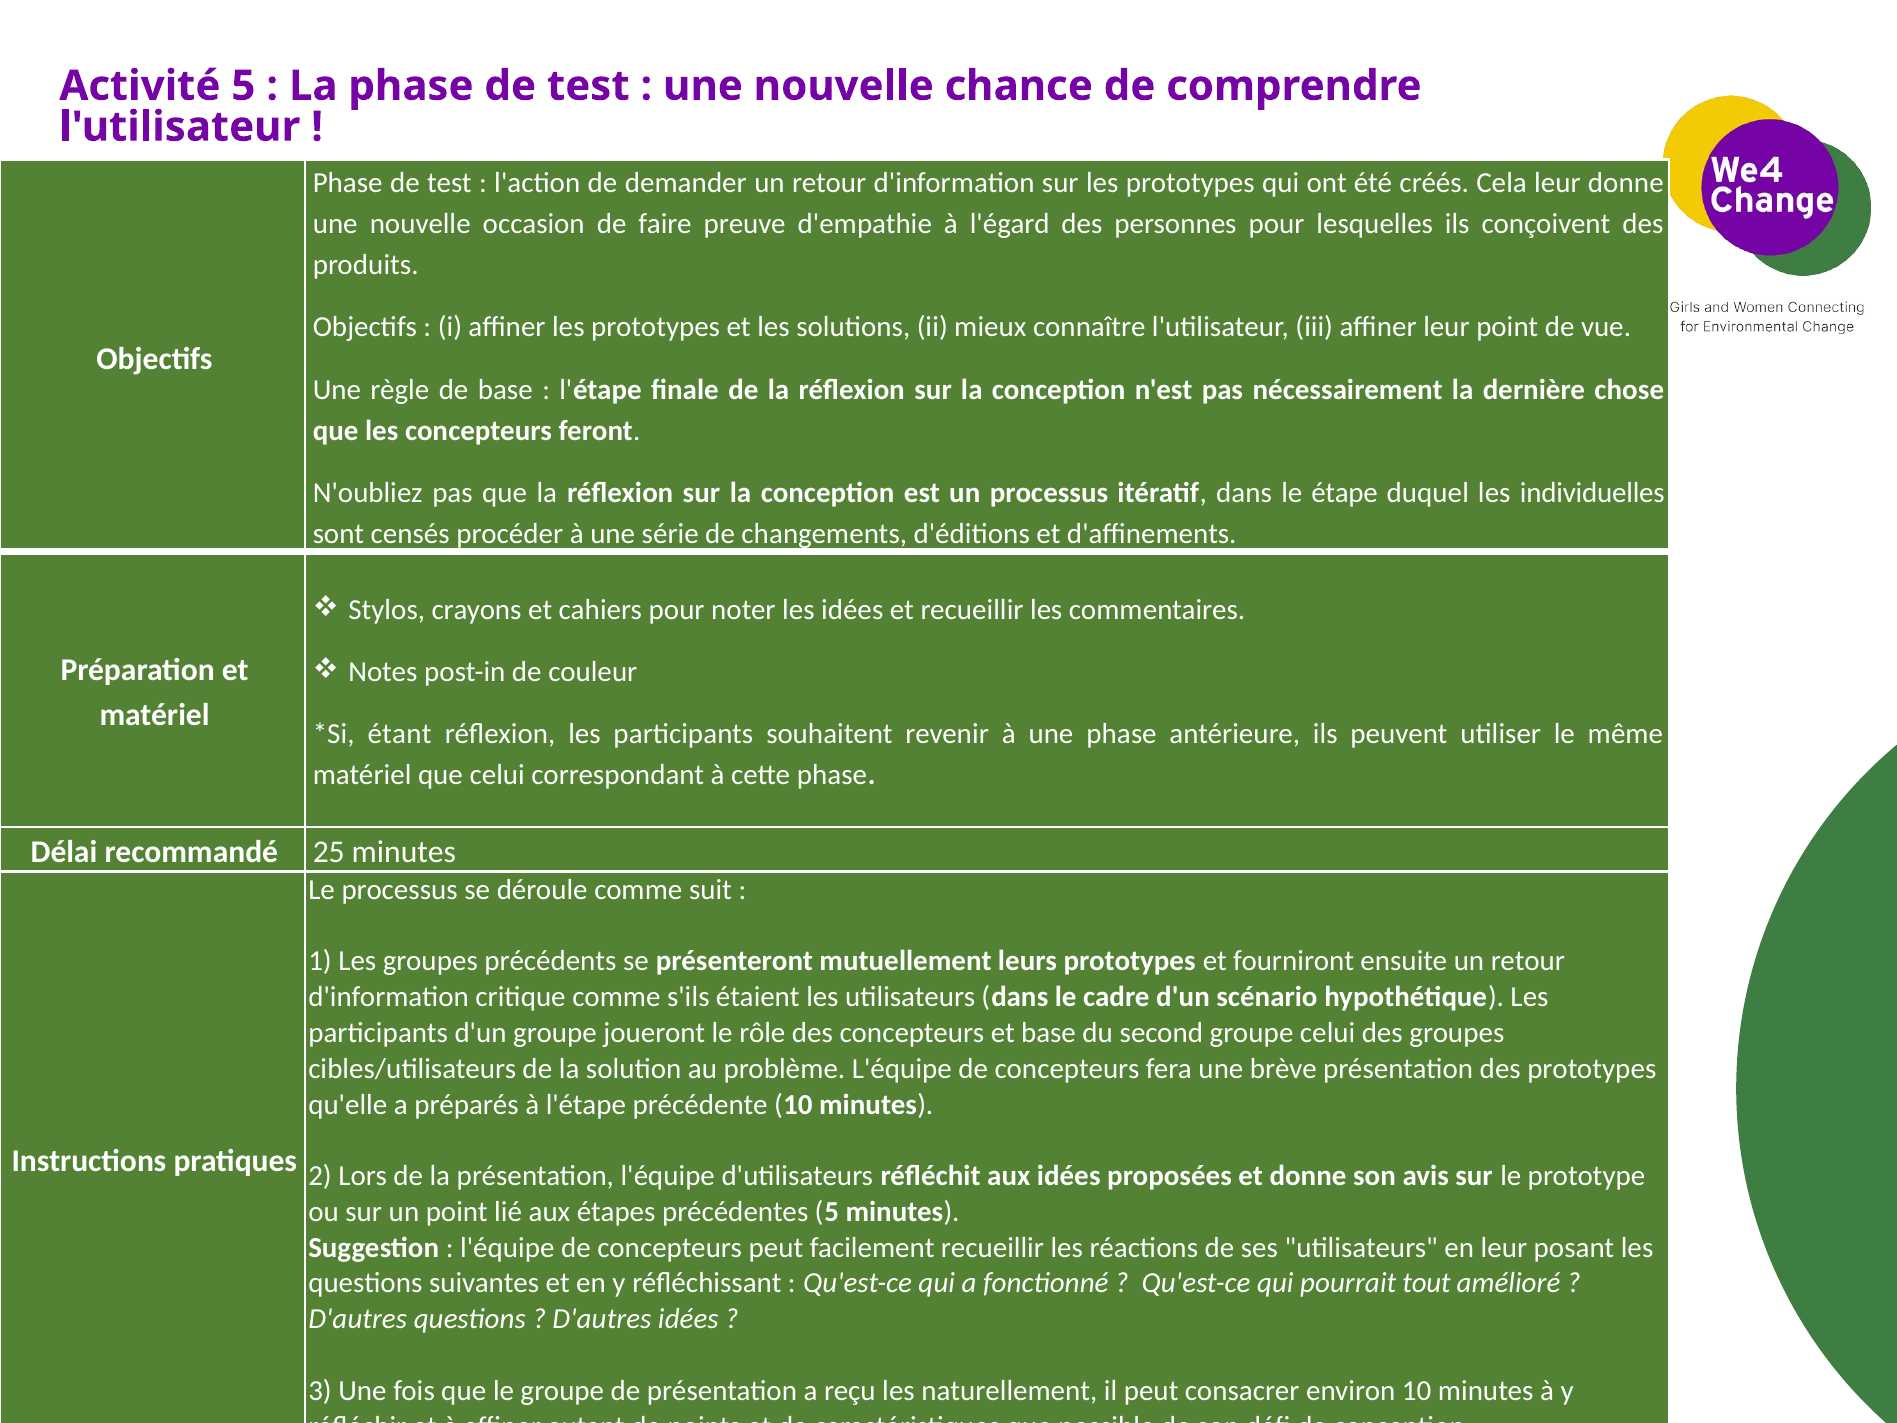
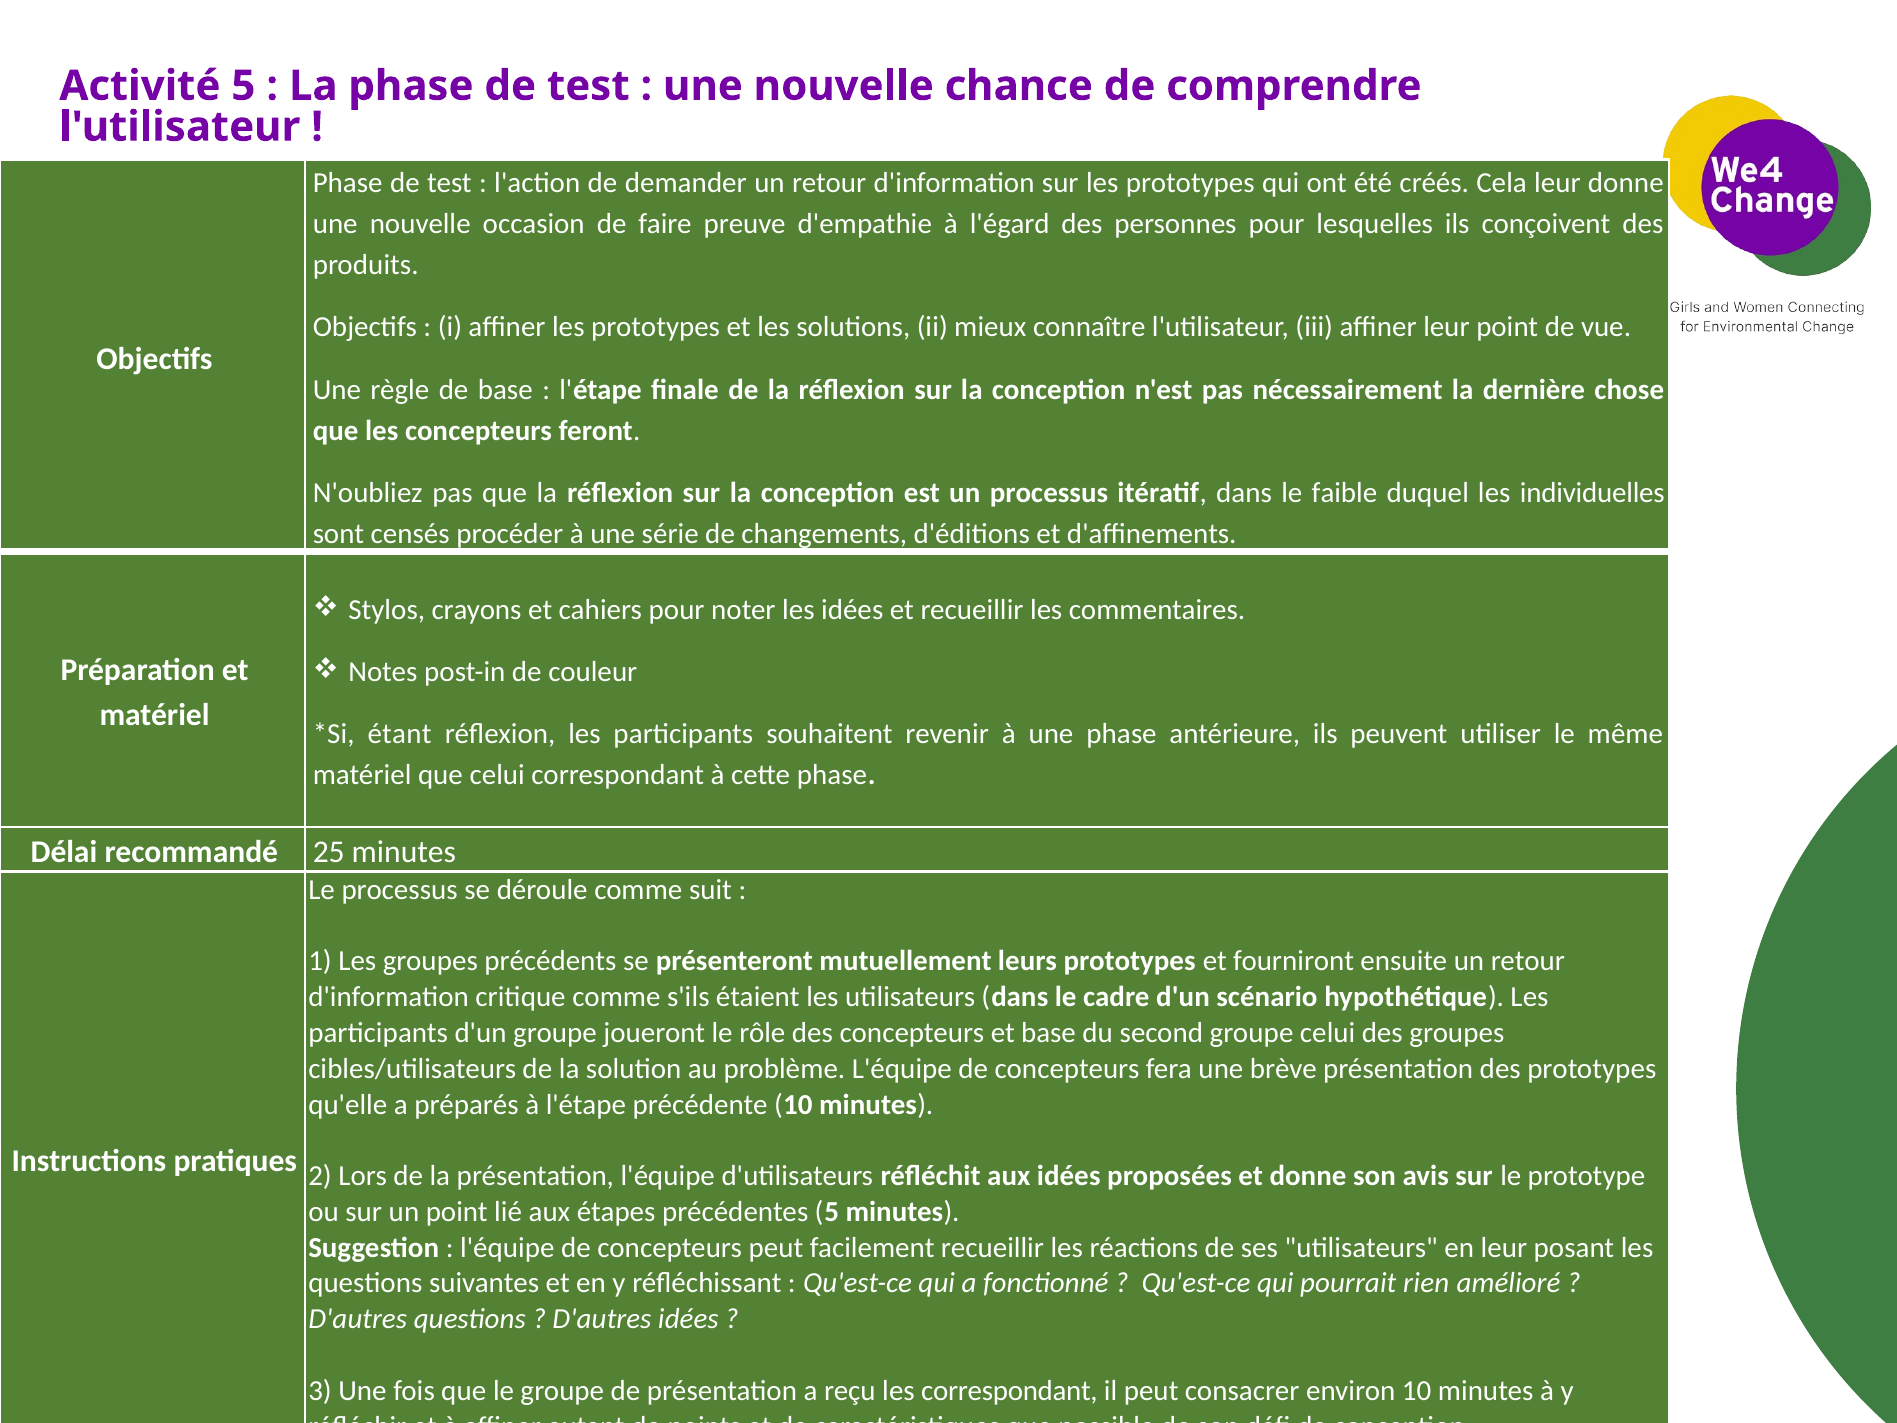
étape: étape -> faible (1344, 493)
tout: tout -> rien (1426, 1283)
les naturellement: naturellement -> correspondant (1009, 1390)
